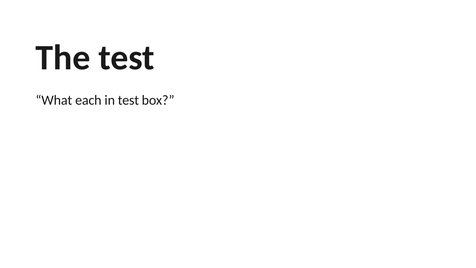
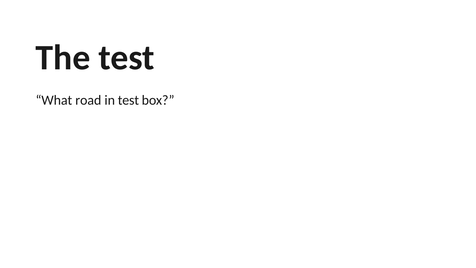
each: each -> road (88, 100)
